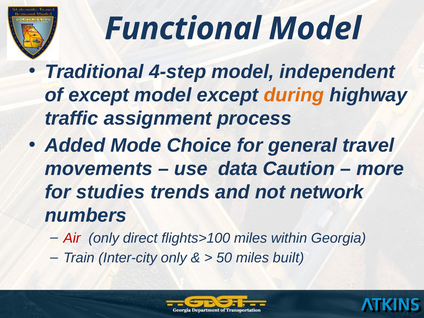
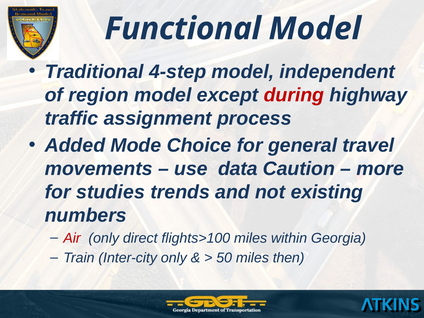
of except: except -> region (99, 95)
during colour: orange -> red (294, 95)
network: network -> existing (327, 192)
built: built -> then (289, 258)
